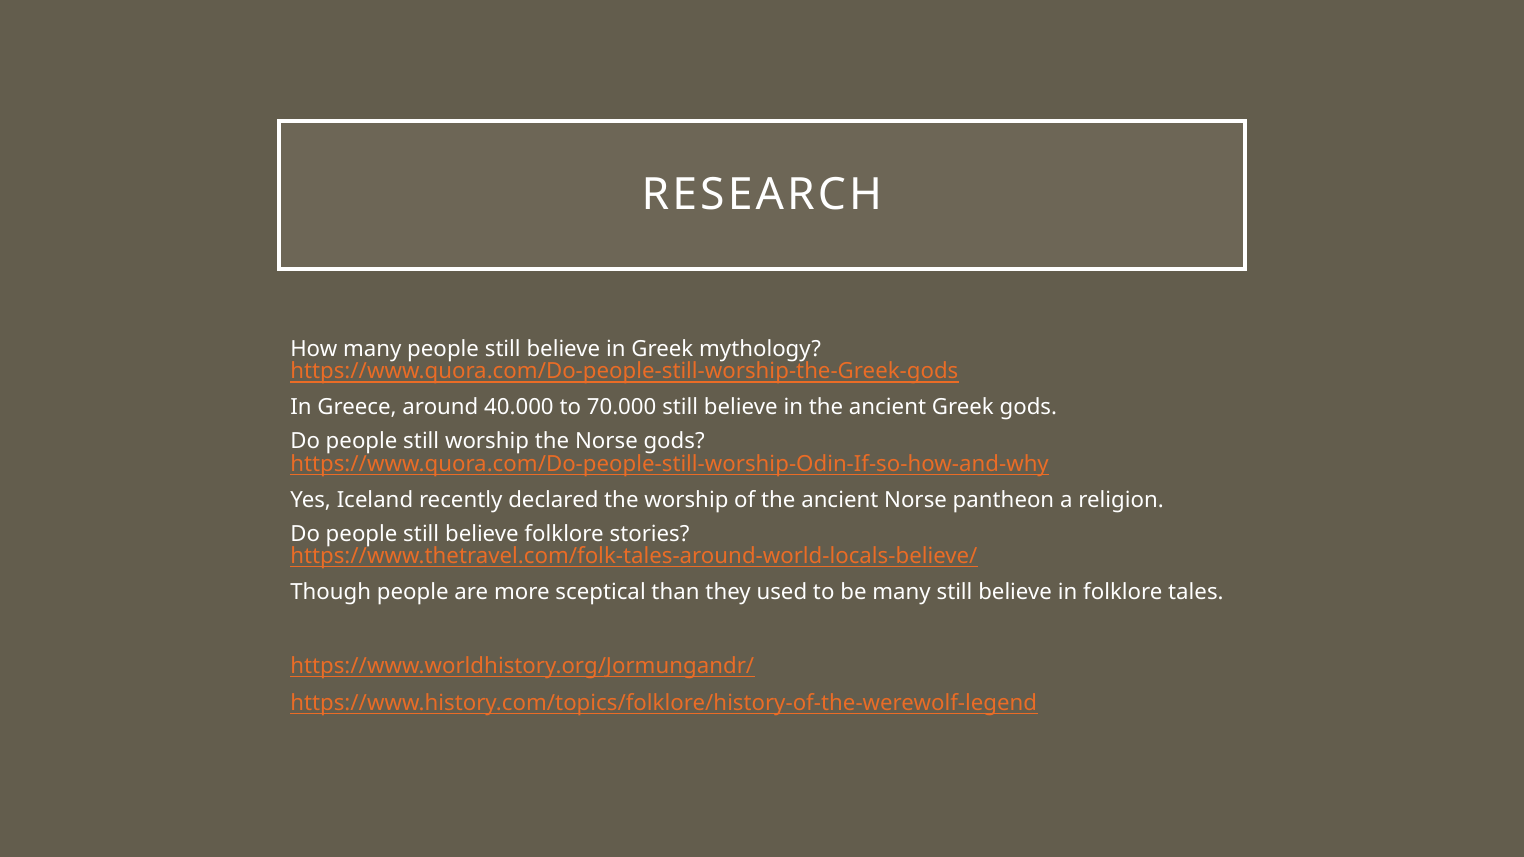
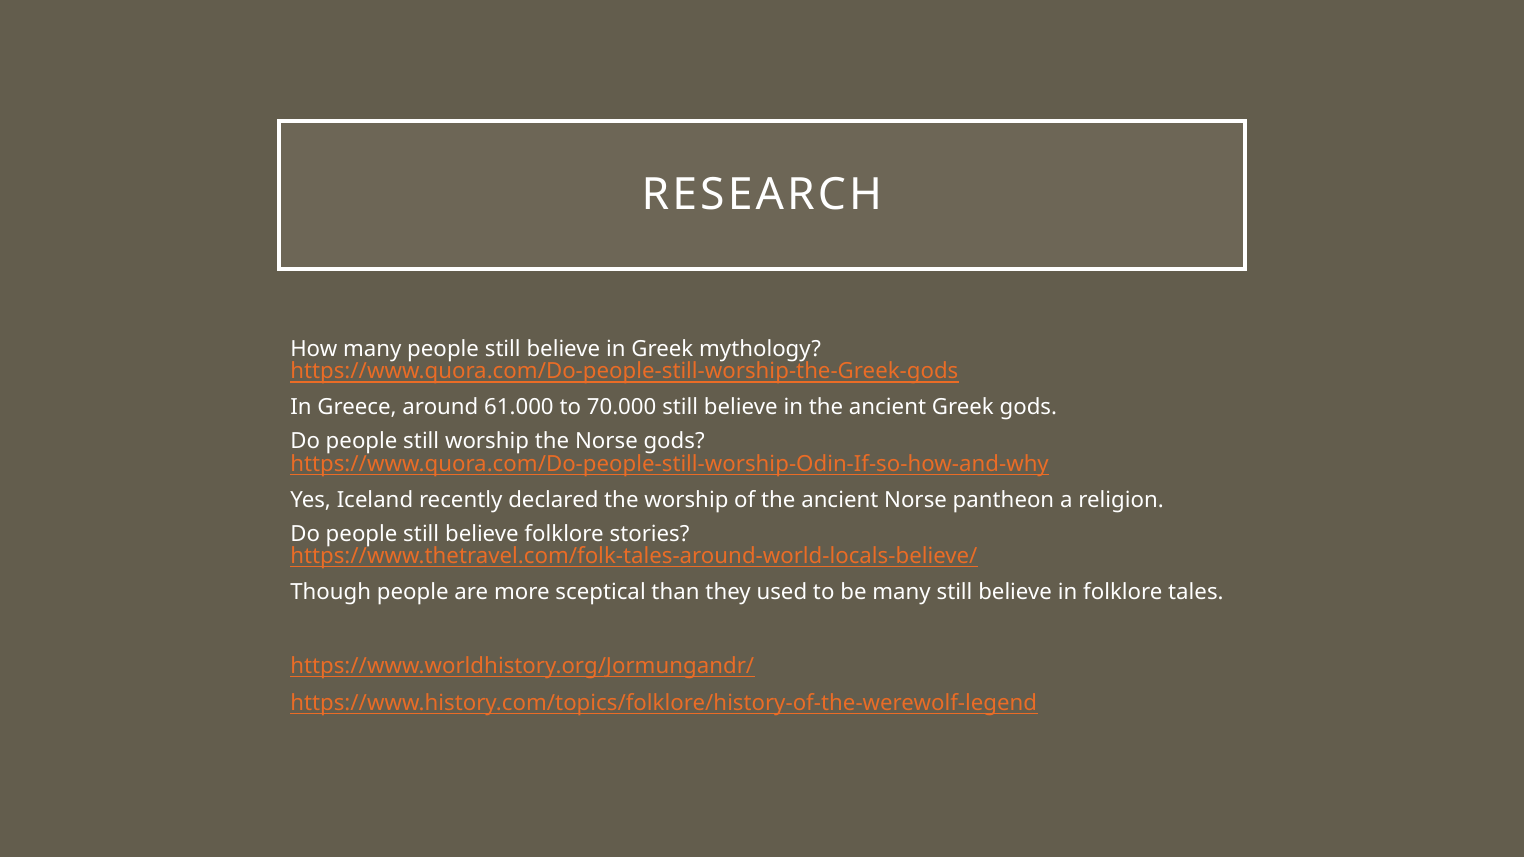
40.000: 40.000 -> 61.000 (519, 408)
